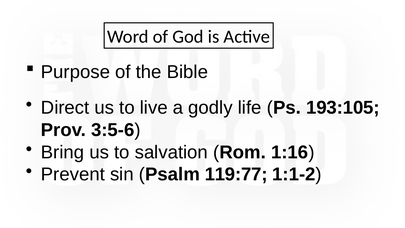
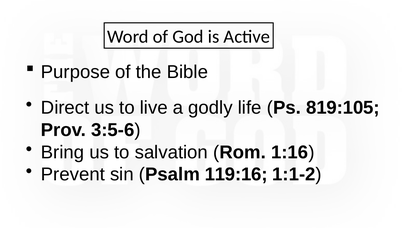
193:105: 193:105 -> 819:105 (343, 108)
119:77: 119:77 -> 119:16 (236, 174)
